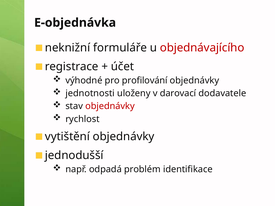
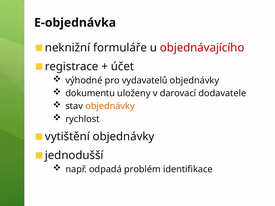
profilování: profilování -> vydavatelů (145, 81)
jednotnosti: jednotnosti -> dokumentu (90, 93)
objednávky colour: red -> orange (110, 106)
